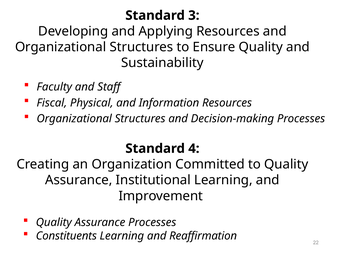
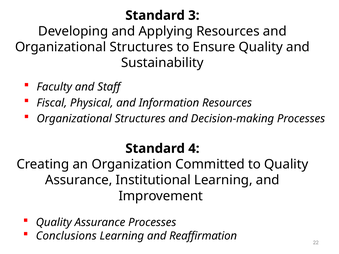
Constituents: Constituents -> Conclusions (66, 236)
